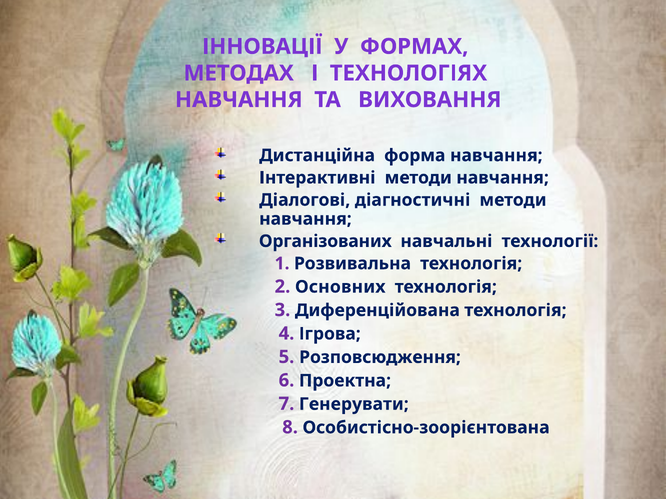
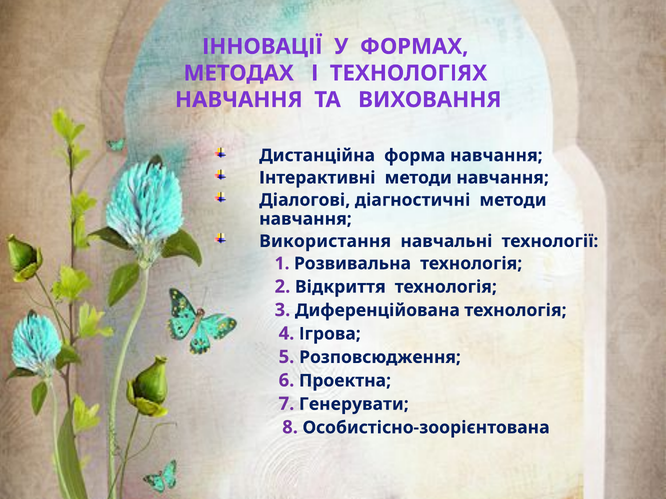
Організованих: Організованих -> Використання (325, 241)
Основних: Основних -> Відкриття (340, 287)
